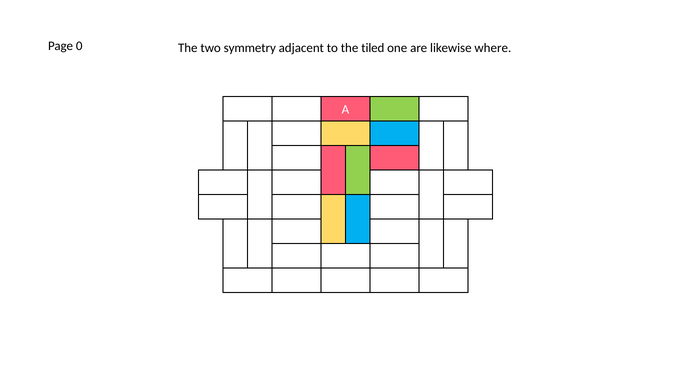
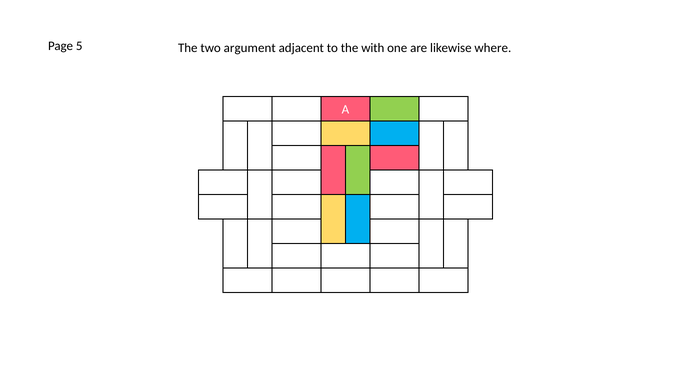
0: 0 -> 5 (79, 46)
symmetry: symmetry -> argument (250, 48)
tiled: tiled -> with (373, 48)
